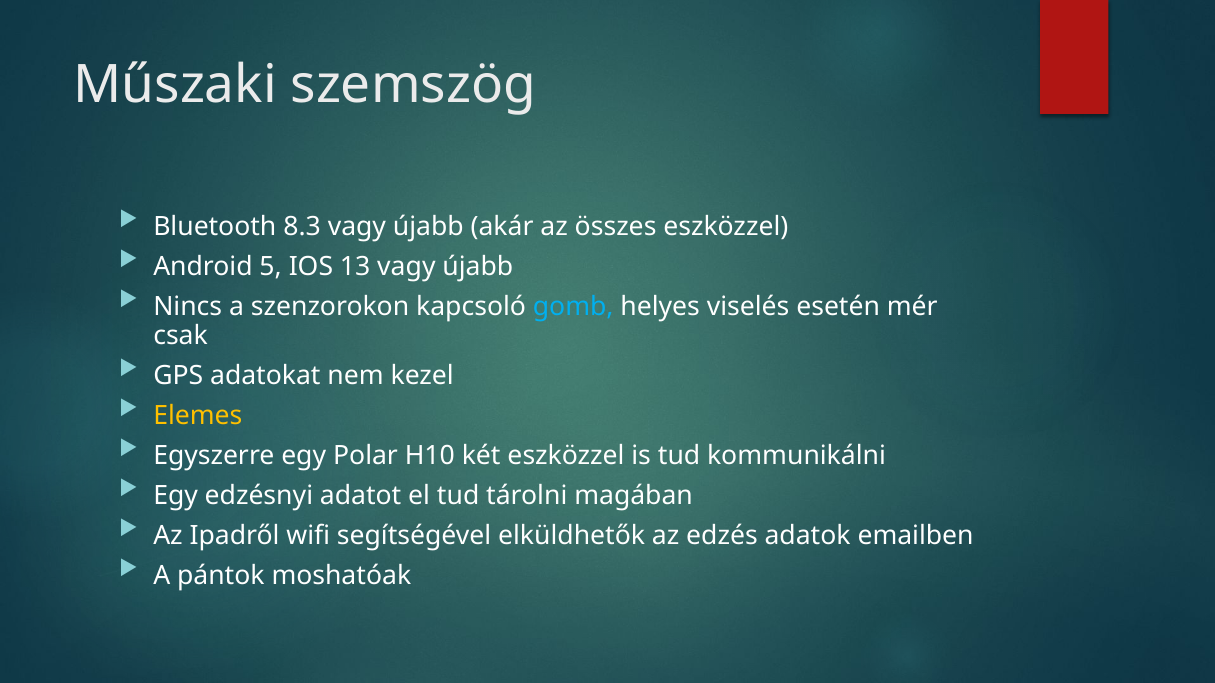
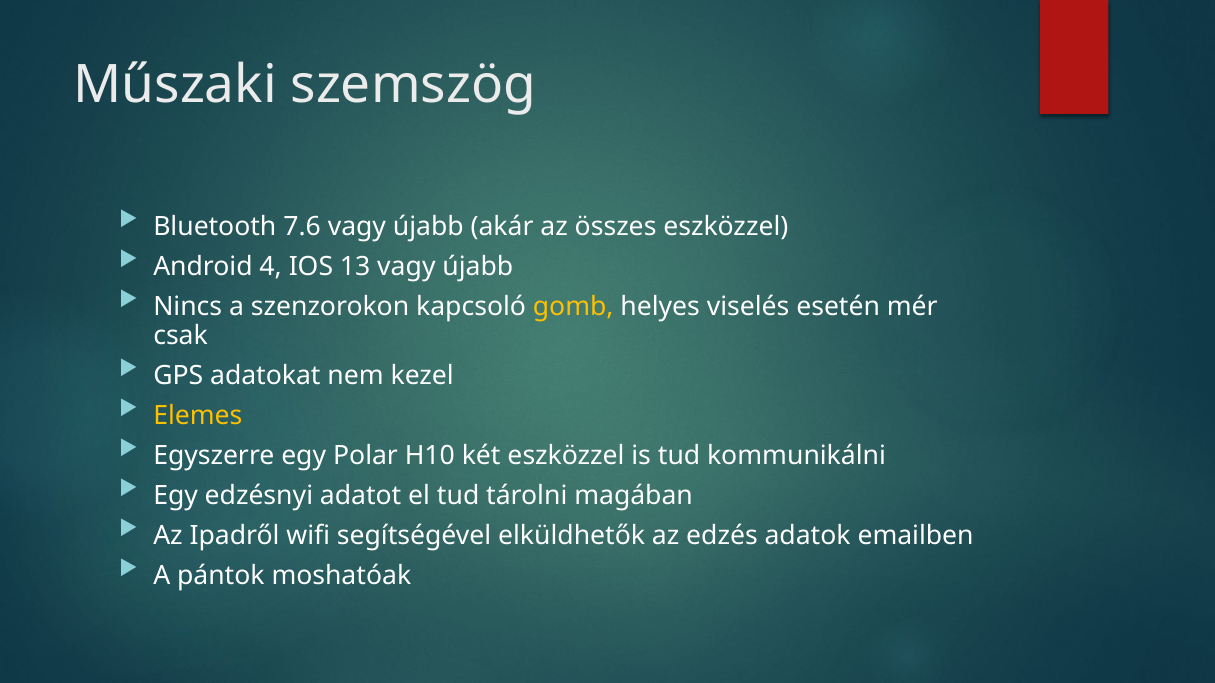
8.3: 8.3 -> 7.6 (302, 227)
5: 5 -> 4 (271, 267)
gomb colour: light blue -> yellow (573, 307)
